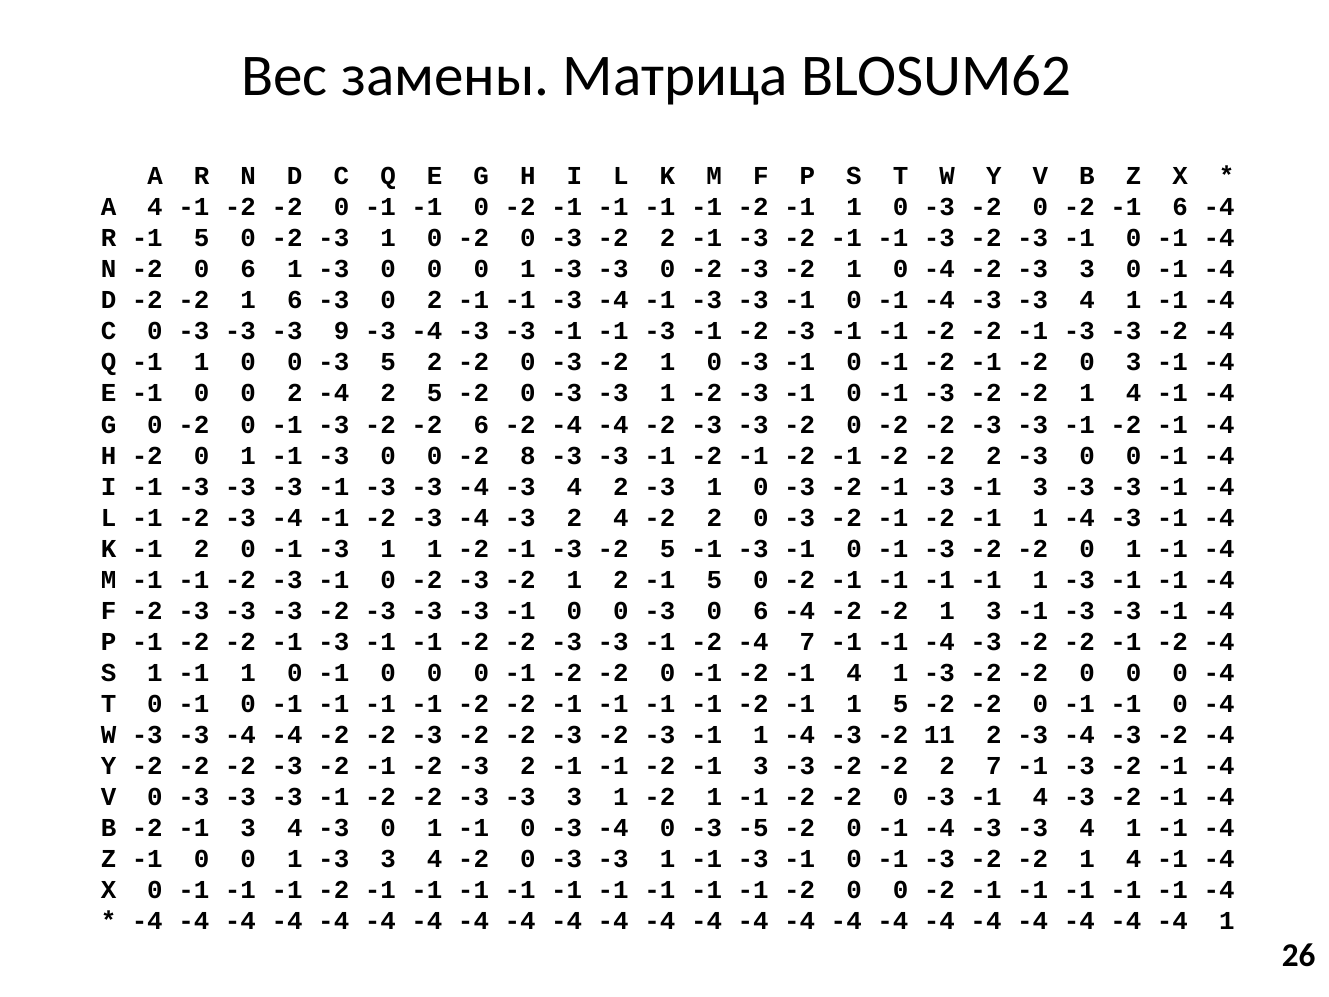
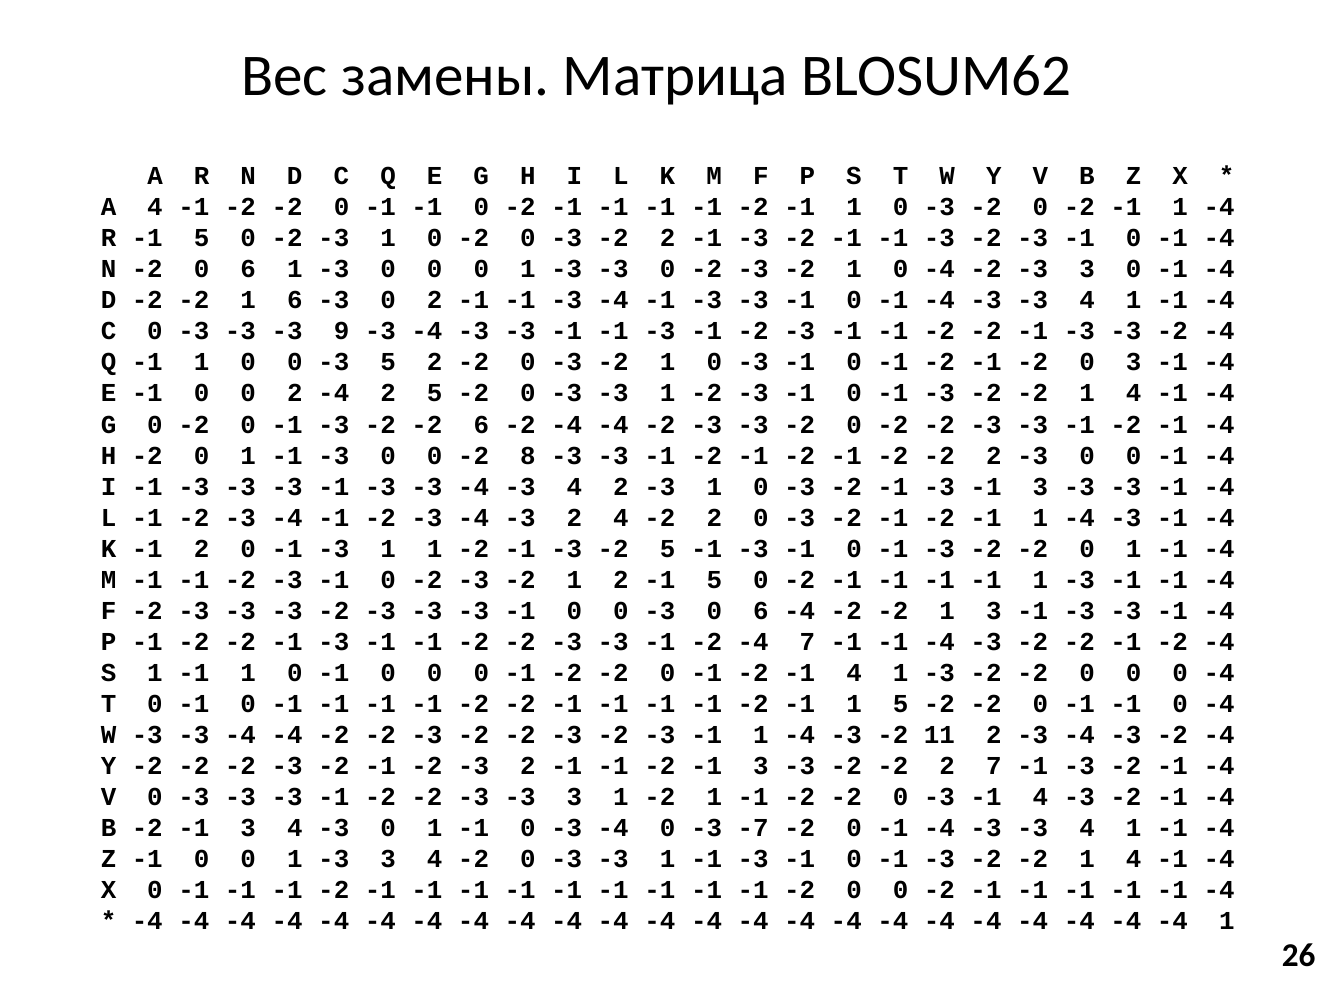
0 -2 -1 6: 6 -> 1 (1180, 207)
-5: -5 -> -7 (753, 828)
